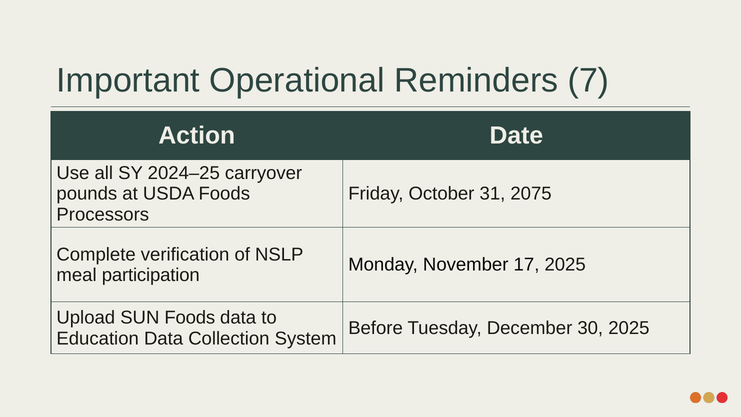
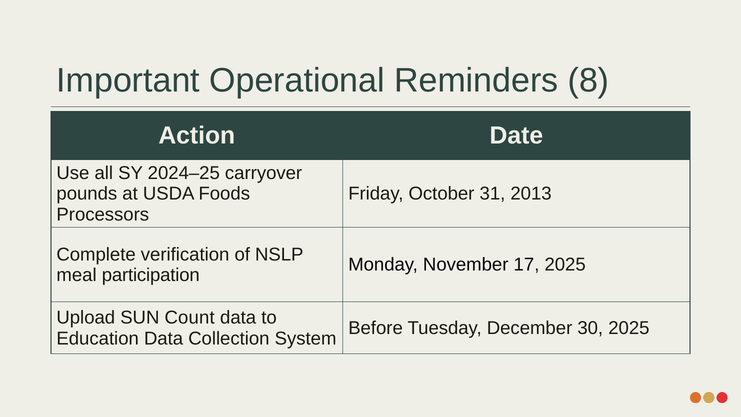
7: 7 -> 8 (589, 81)
2075: 2075 -> 2013 (531, 194)
SUN Foods: Foods -> Count (190, 318)
